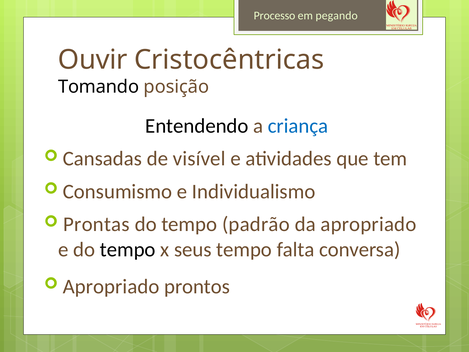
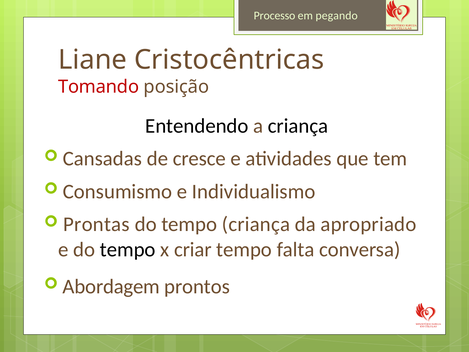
Ouvir: Ouvir -> Liane (93, 60)
Tomando colour: black -> red (99, 87)
criança colour: blue -> black (298, 126)
visível: visível -> cresce (199, 159)
tempo padrão: padrão -> criança (256, 224)
seus: seus -> criar (193, 249)
Apropriado: Apropriado -> Abordagem (111, 286)
